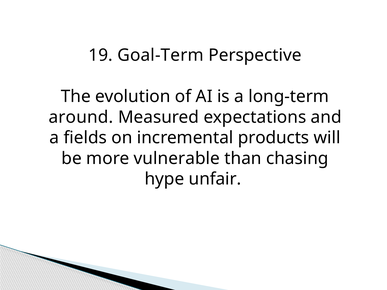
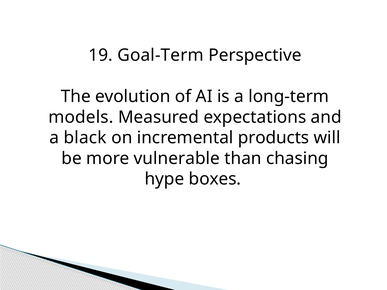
around: around -> models (81, 117)
fields: fields -> black (85, 138)
unfair: unfair -> boxes (215, 179)
